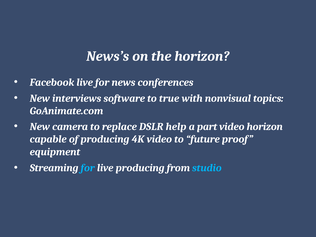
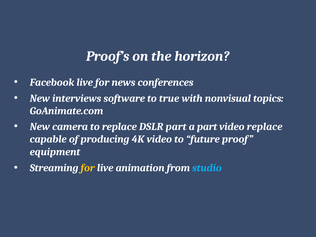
News’s: News’s -> Proof’s (108, 56)
DSLR help: help -> part (176, 127)
video horizon: horizon -> replace (265, 127)
for colour: light blue -> yellow (88, 168)
live producing: producing -> animation (140, 168)
